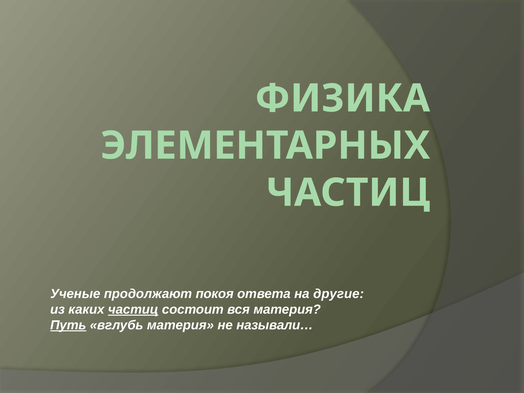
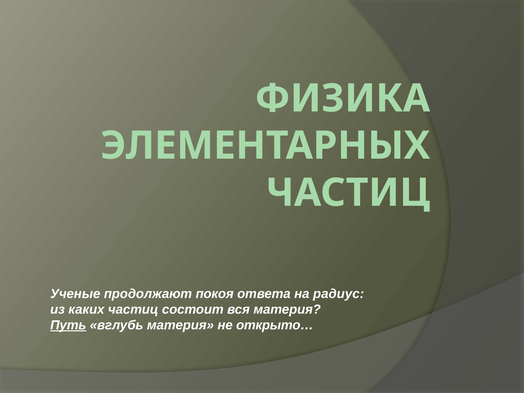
другие: другие -> радиус (339, 294)
частиц underline: present -> none (133, 310)
называли…: называли… -> открыто… (275, 325)
